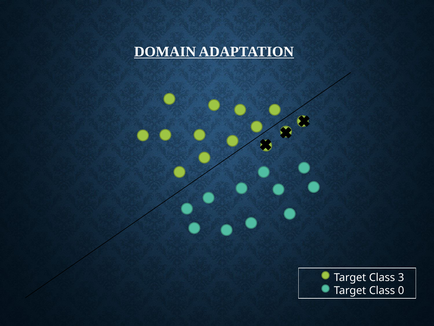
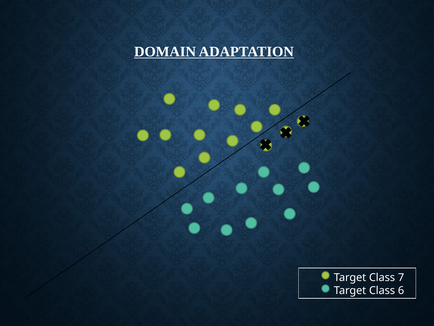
3: 3 -> 7 (401, 277)
0: 0 -> 6 (401, 290)
